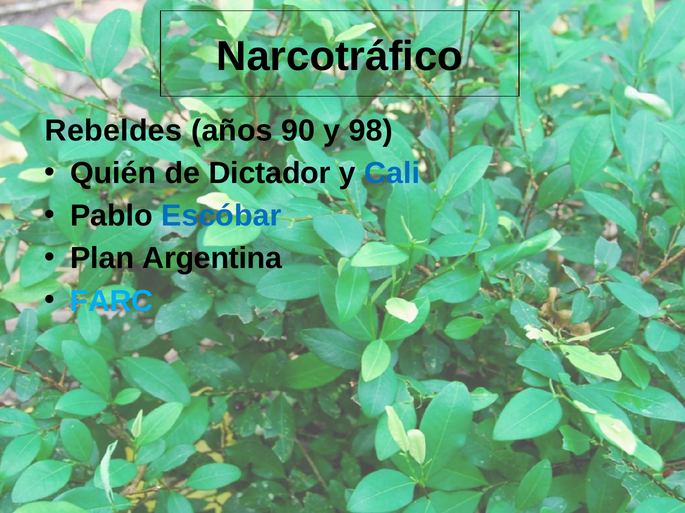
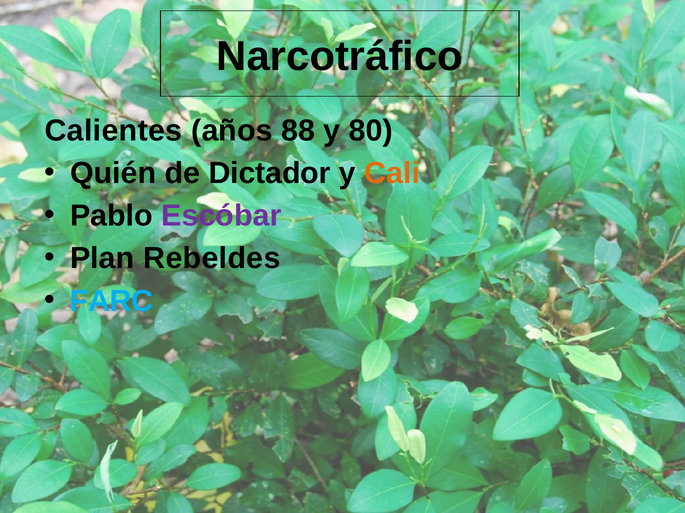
Rebeldes: Rebeldes -> Calientes (113, 131)
90: 90 -> 88 (298, 131)
98: 98 -> 80 (371, 131)
Cali colour: blue -> orange (392, 174)
Escóbar colour: blue -> purple (221, 216)
Argentina: Argentina -> Rebeldes (212, 259)
